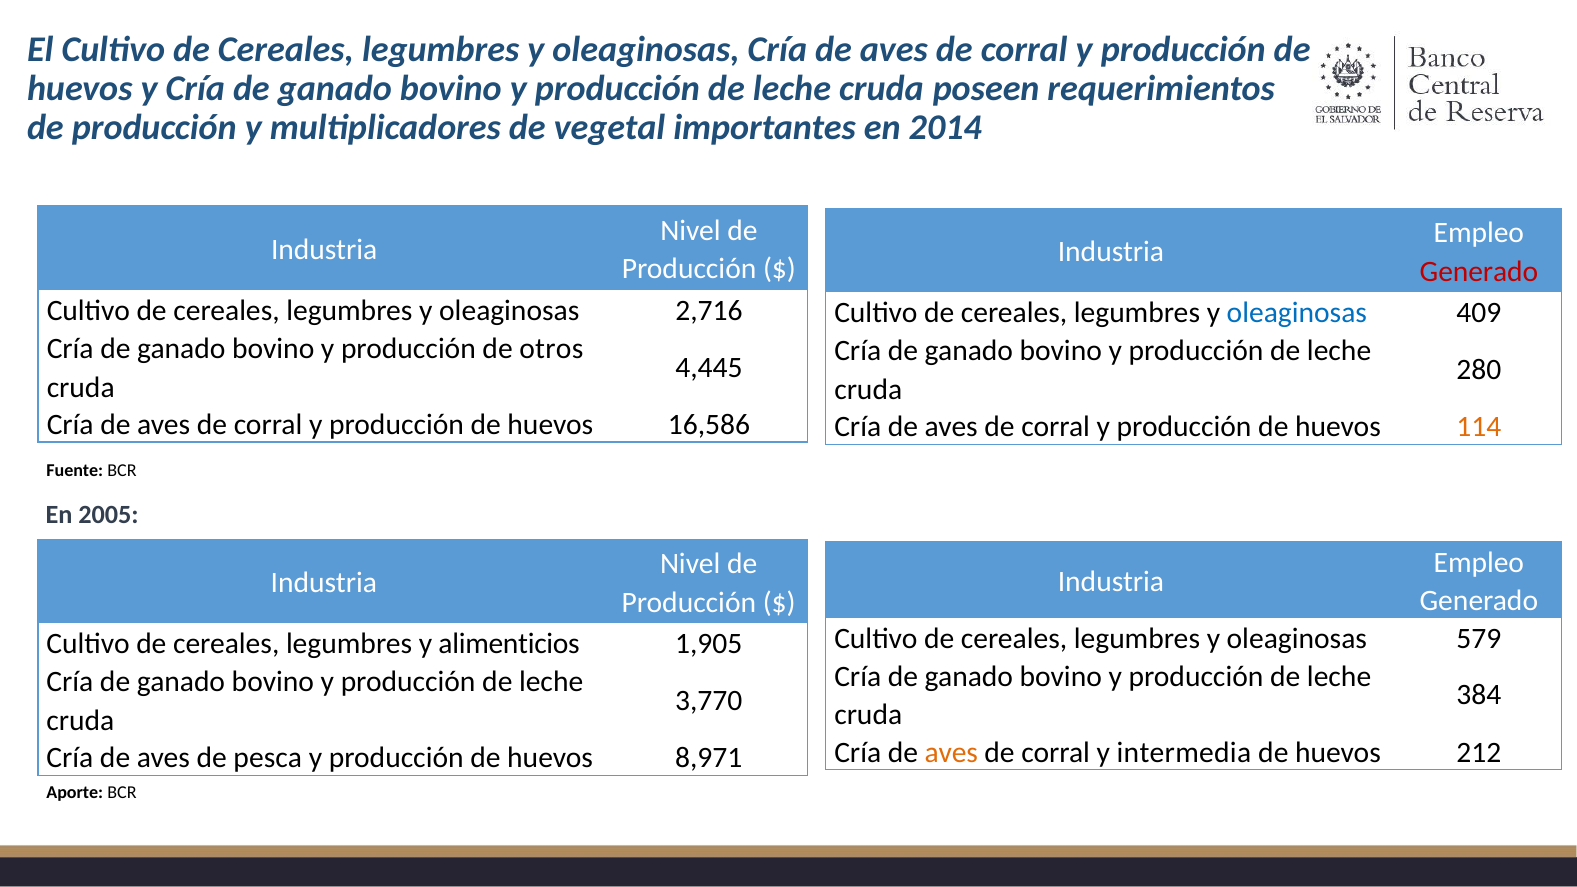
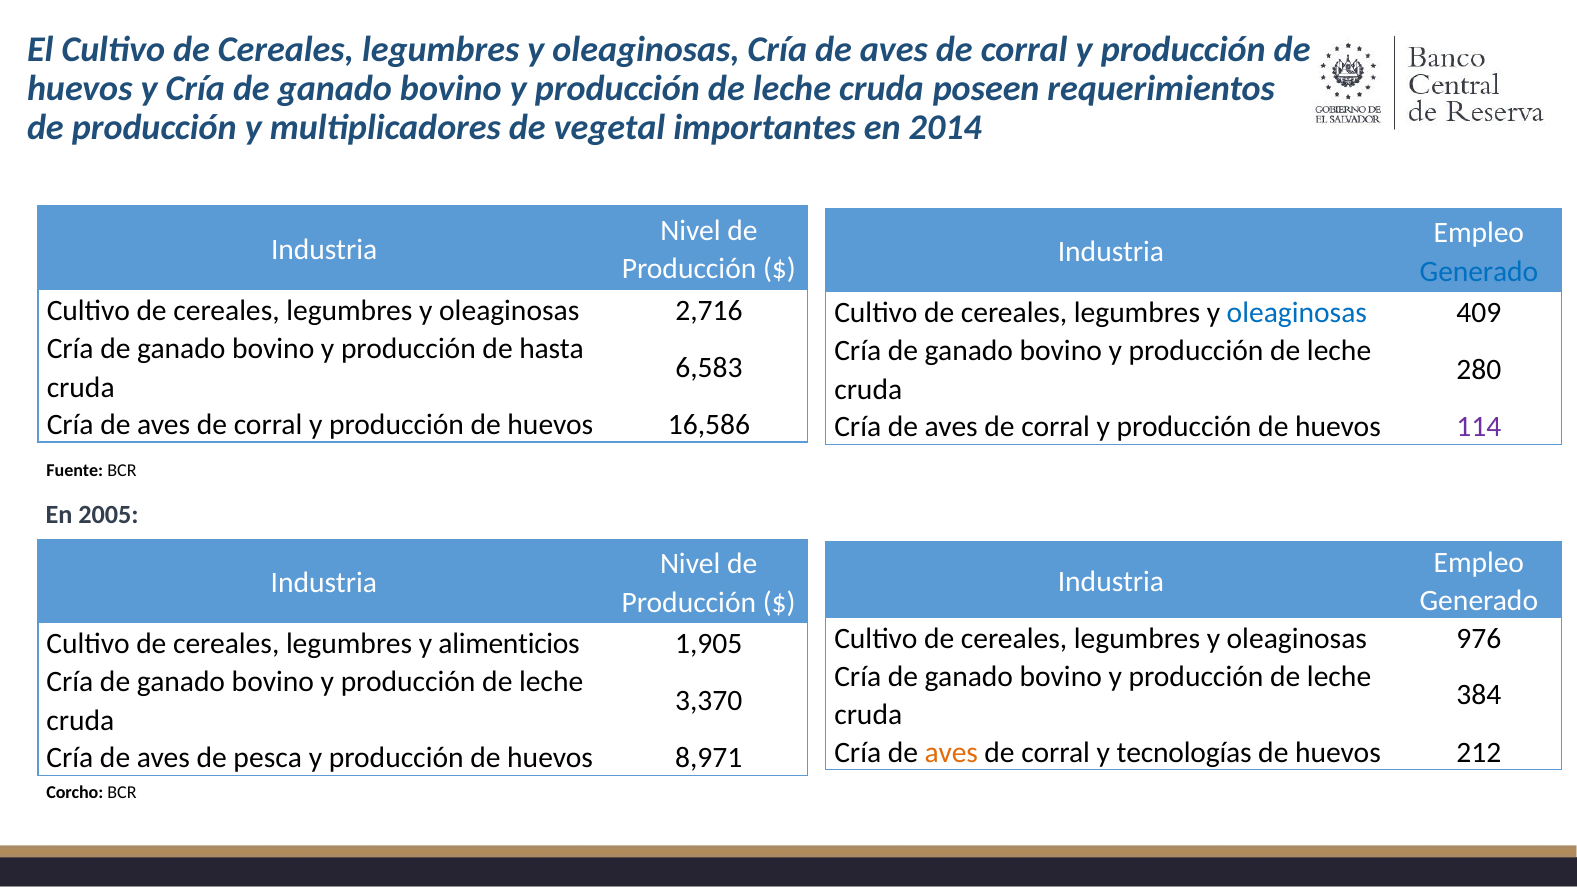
Generado colour: red -> blue (1479, 271)
otros: otros -> hasta (552, 349)
4,445: 4,445 -> 6,583 (709, 368)
114 colour: orange -> purple (1479, 427)
579: 579 -> 976 (1479, 639)
3,770: 3,770 -> 3,370 (709, 701)
intermedia: intermedia -> tecnologías (1184, 753)
Aporte: Aporte -> Corcho (75, 792)
